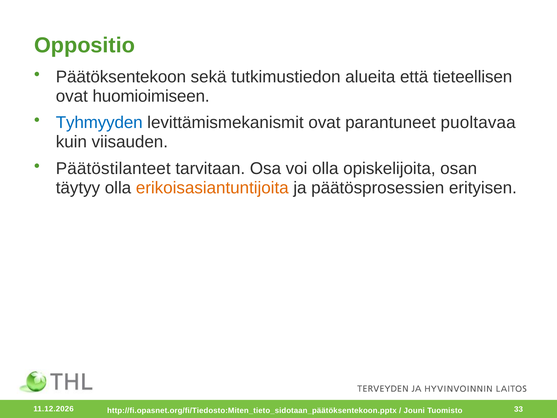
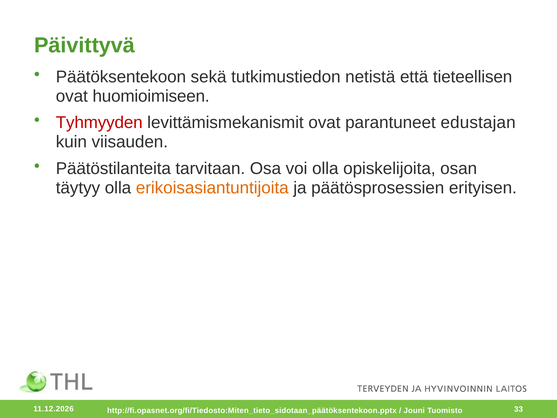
Oppositio: Oppositio -> Päivittyvä (85, 45)
alueita: alueita -> netistä (370, 77)
Tyhmyyden colour: blue -> red (99, 123)
puoltavaa: puoltavaa -> edustajan (478, 123)
Päätöstilanteet: Päätöstilanteet -> Päätöstilanteita (113, 168)
